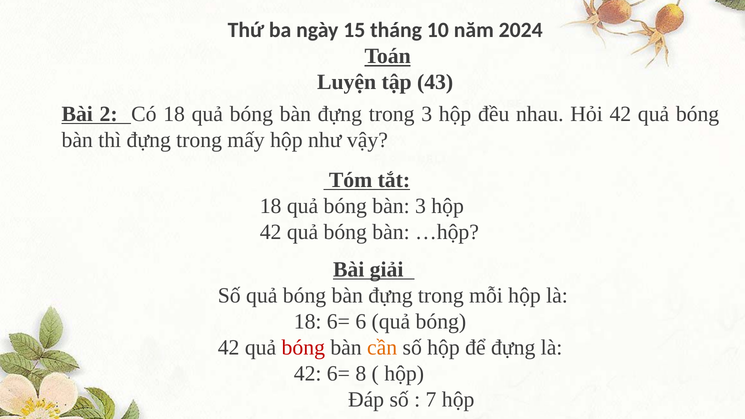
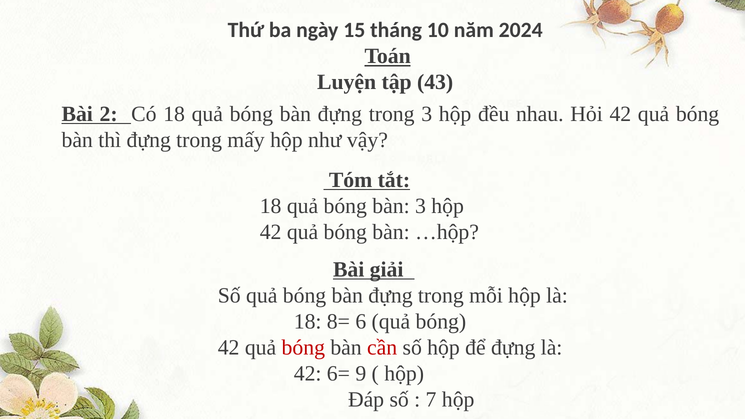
18 6=: 6= -> 8= (338, 322)
cần colour: orange -> red (382, 348)
8: 8 -> 9 (361, 374)
